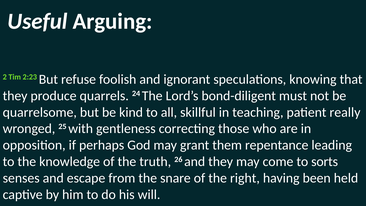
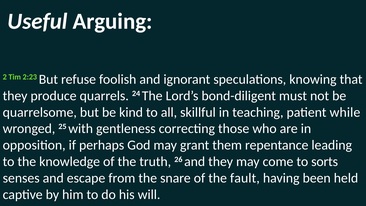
really: really -> while (345, 112)
right: right -> fault (245, 178)
